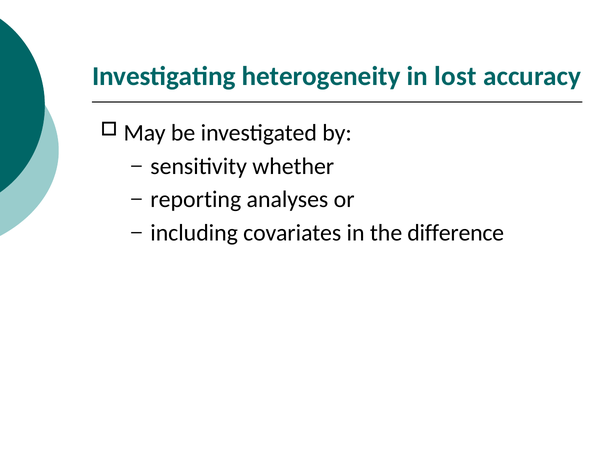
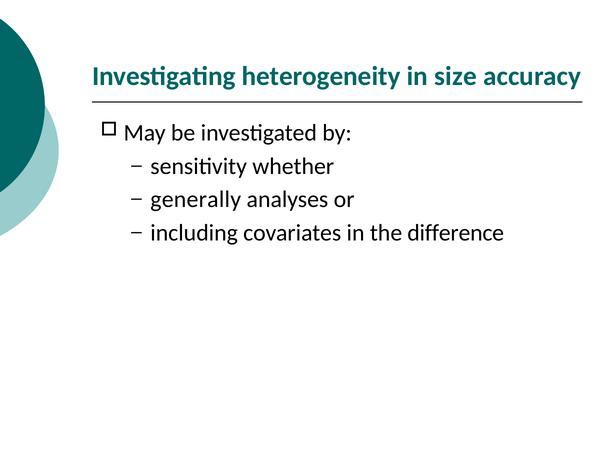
lost: lost -> size (456, 76)
reporting: reporting -> generally (196, 200)
